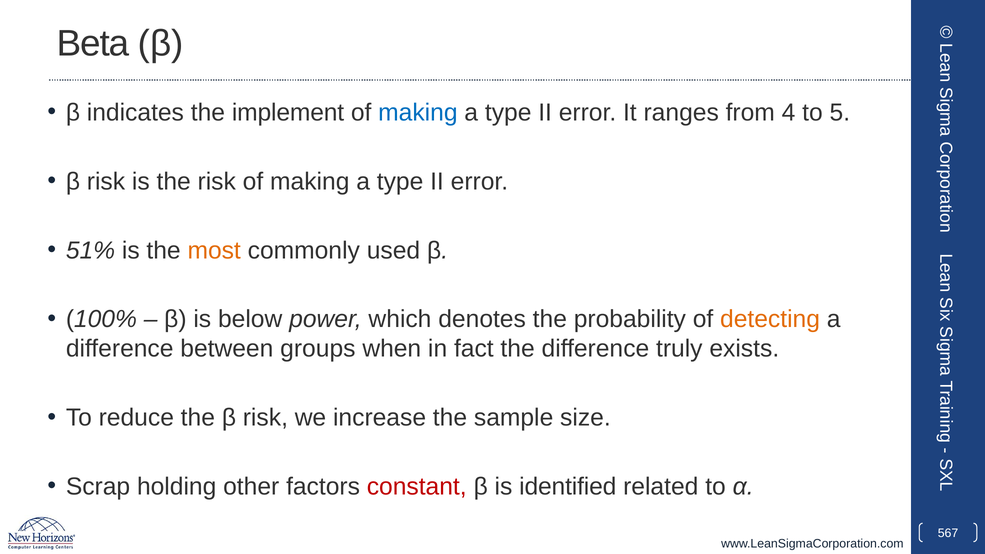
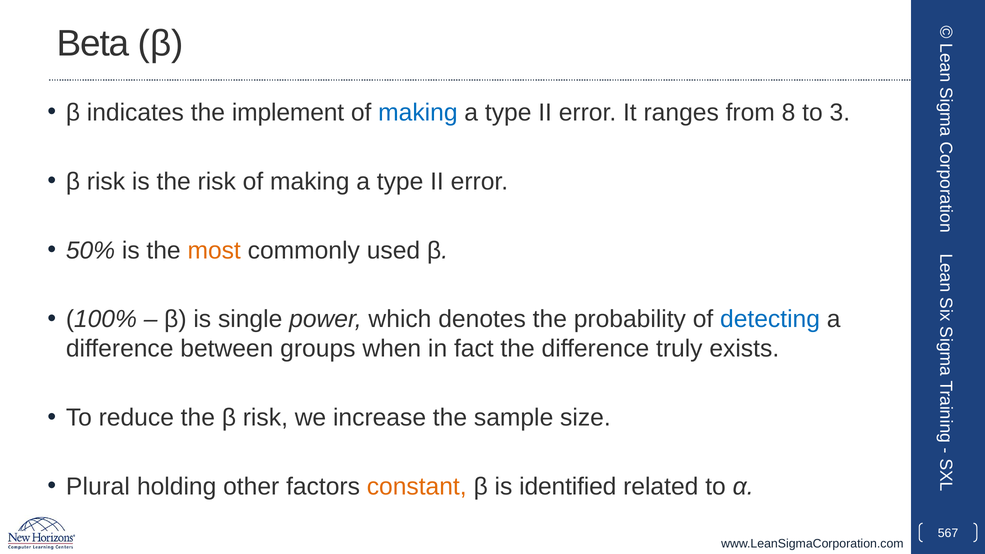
4: 4 -> 8 (789, 113)
5: 5 -> 3 (840, 113)
51%: 51% -> 50% (91, 250)
below: below -> single (250, 319)
detecting colour: orange -> blue (770, 319)
Scrap: Scrap -> Plural (98, 487)
constant colour: red -> orange (417, 487)
